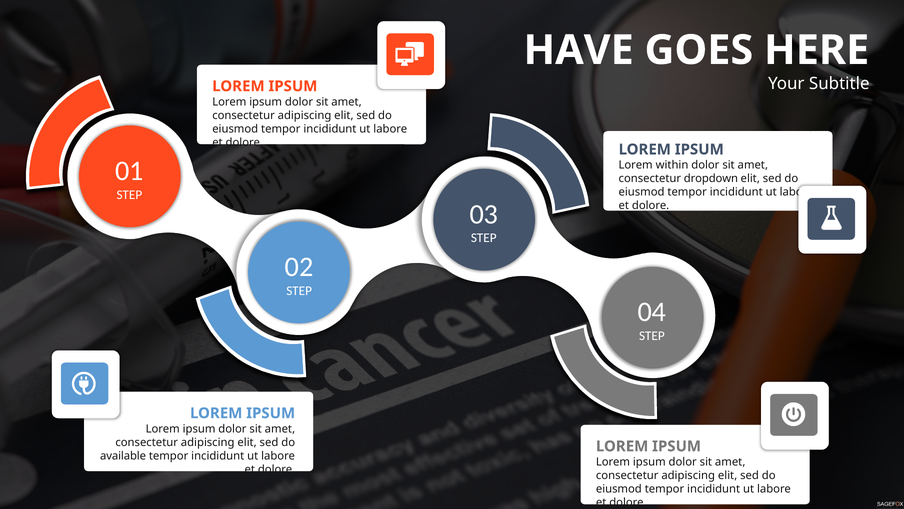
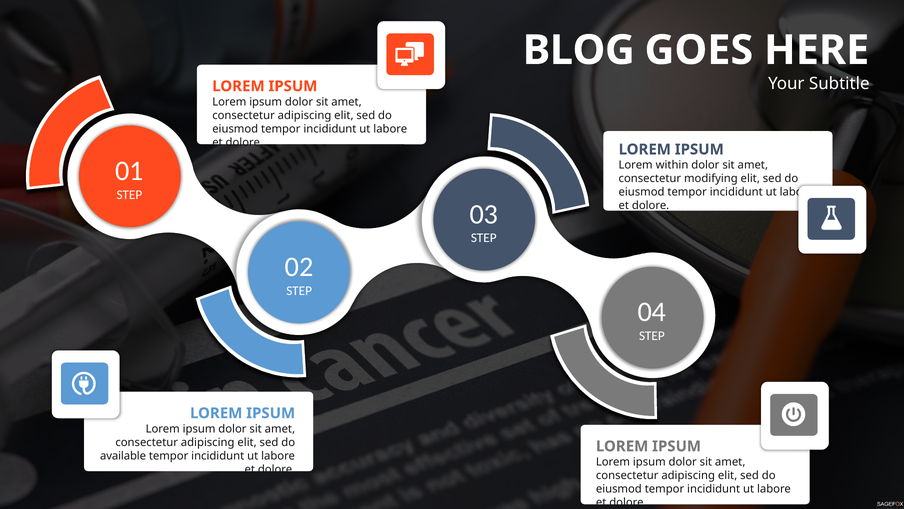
HAVE: HAVE -> BLOG (579, 50)
dropdown: dropdown -> modifying (711, 178)
